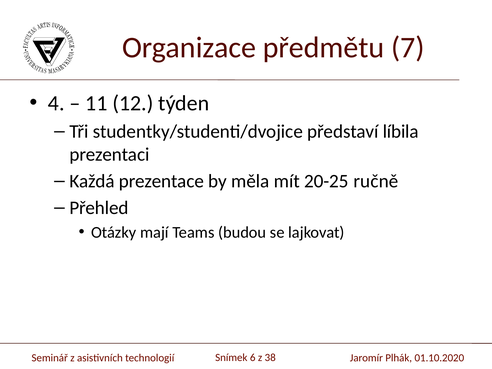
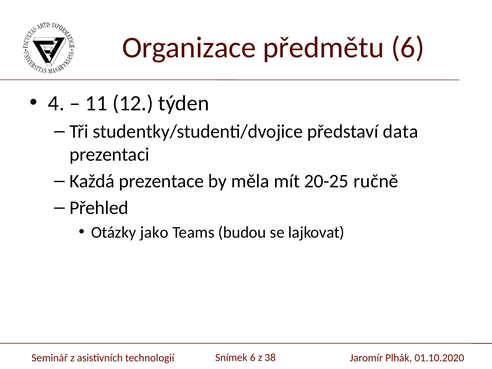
předmětu 7: 7 -> 6 (408, 48)
líbila: líbila -> data (401, 131)
mají: mají -> jako (154, 232)
